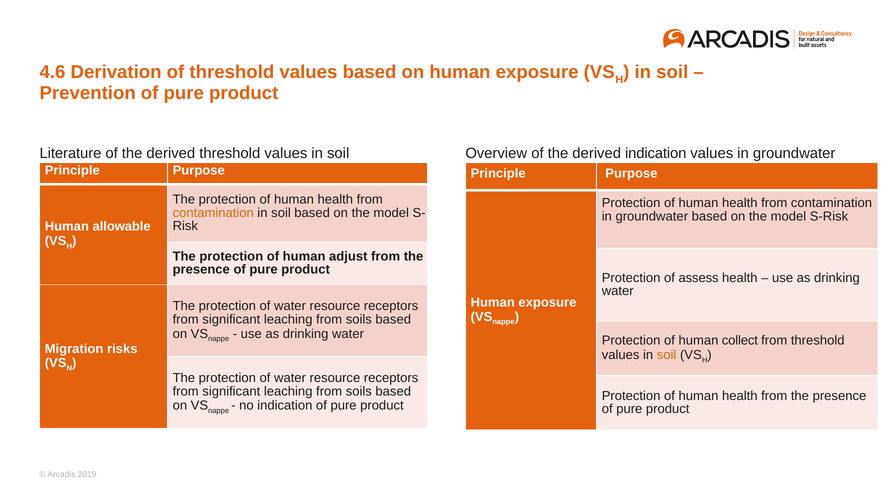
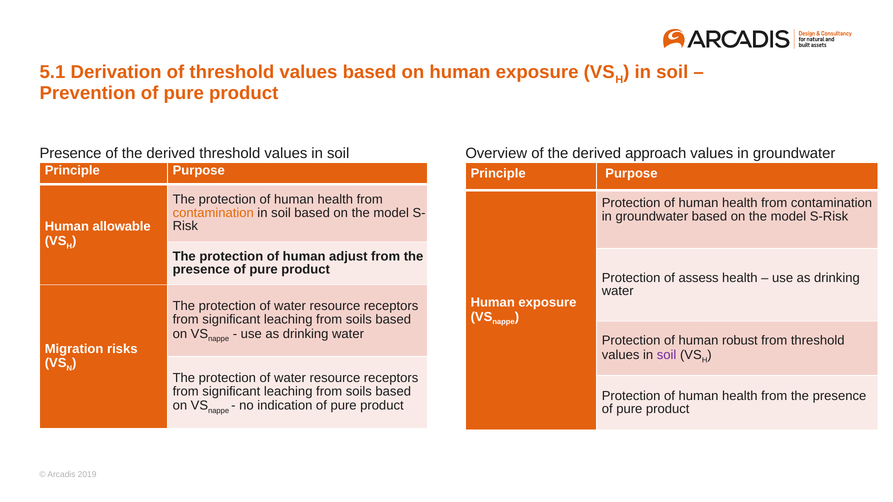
4.6: 4.6 -> 5.1 (52, 72)
Literature: Literature -> Presence (70, 154)
derived indication: indication -> approach (656, 154)
collect: collect -> robust (740, 341)
soil colour: orange -> purple (667, 355)
